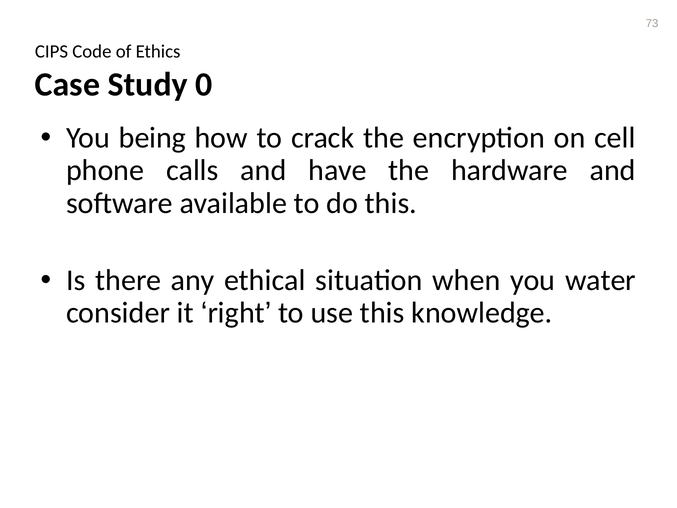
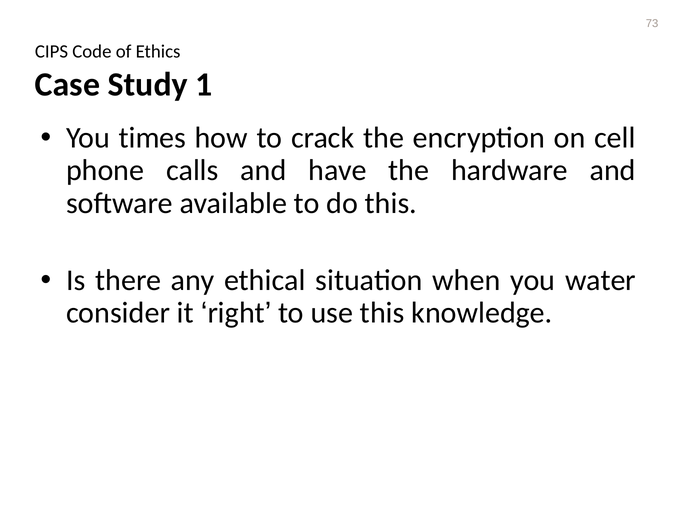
0: 0 -> 1 (204, 84)
being: being -> times (152, 138)
